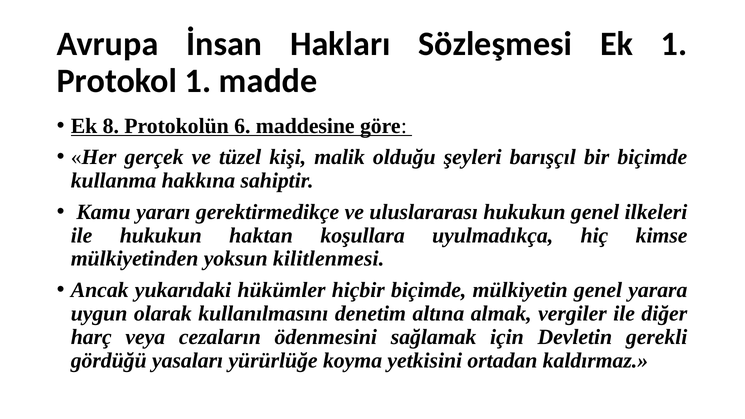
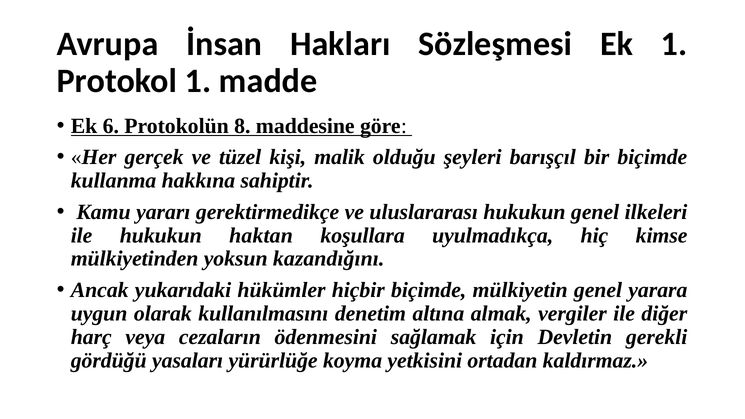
8: 8 -> 6 (111, 126)
6: 6 -> 8 (242, 126)
kilitlenmesi: kilitlenmesi -> kazandığını (329, 259)
